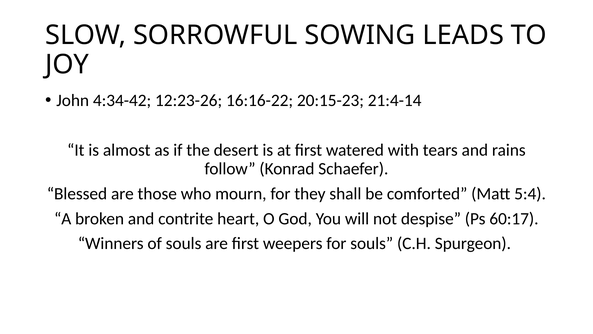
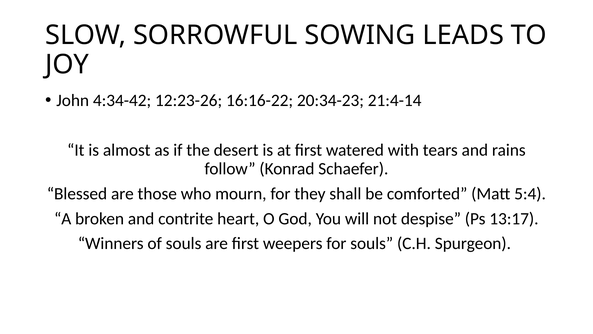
20:15-23: 20:15-23 -> 20:34-23 (330, 100)
60:17: 60:17 -> 13:17 (514, 218)
